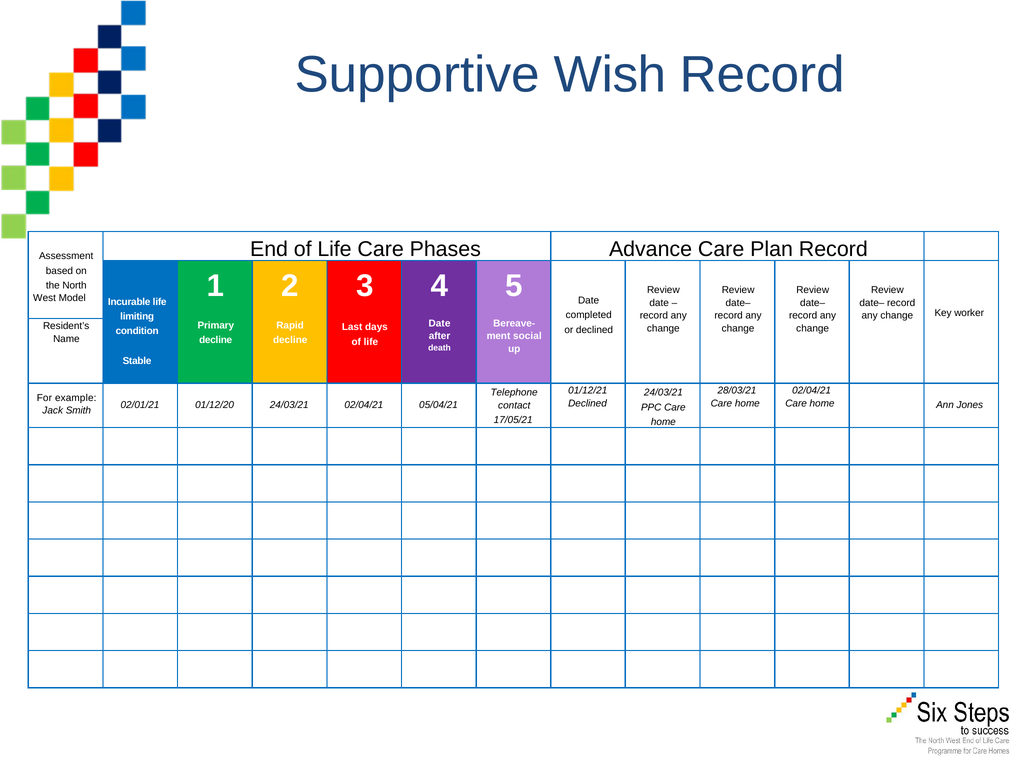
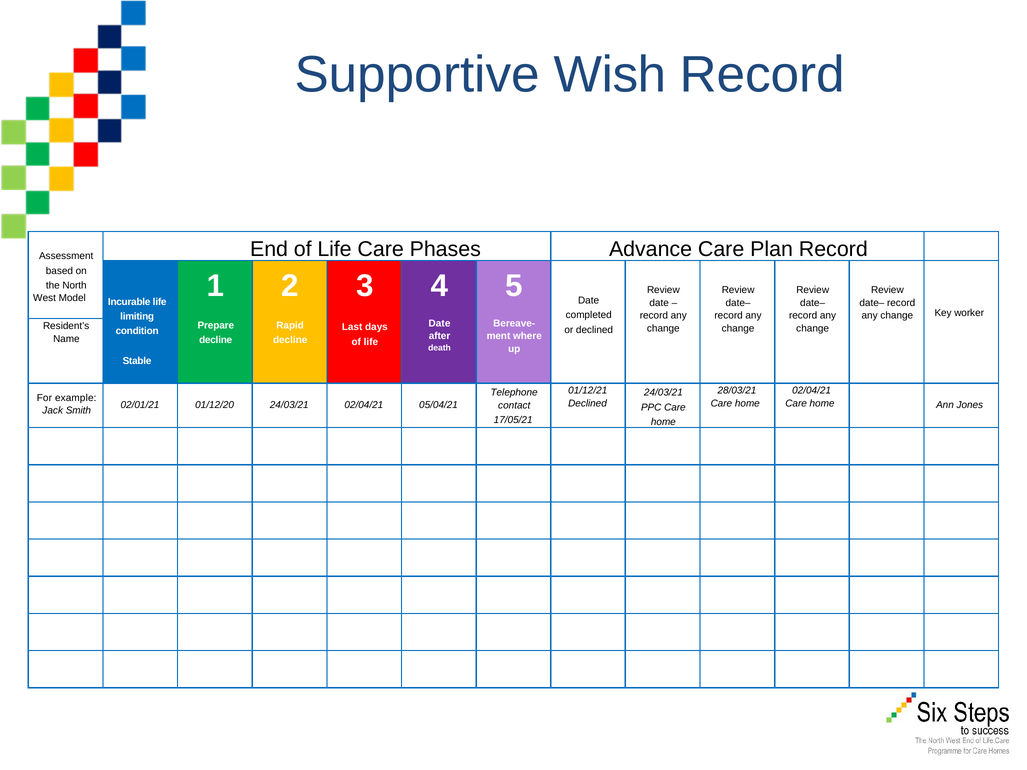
Primary: Primary -> Prepare (216, 326)
social: social -> where (527, 336)
